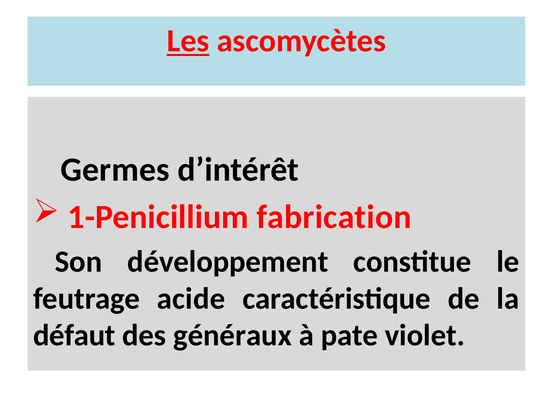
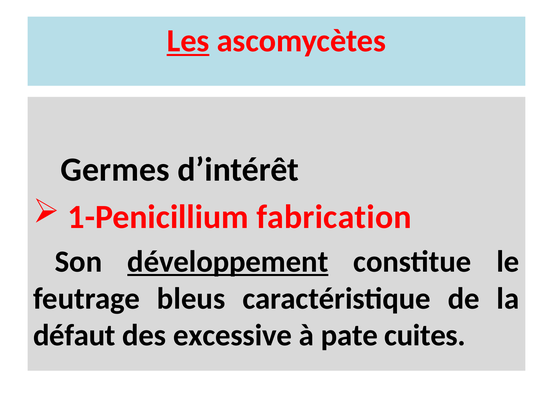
développement underline: none -> present (228, 262)
acide: acide -> bleus (191, 298)
généraux: généraux -> excessive (233, 335)
violet: violet -> cuites (425, 335)
